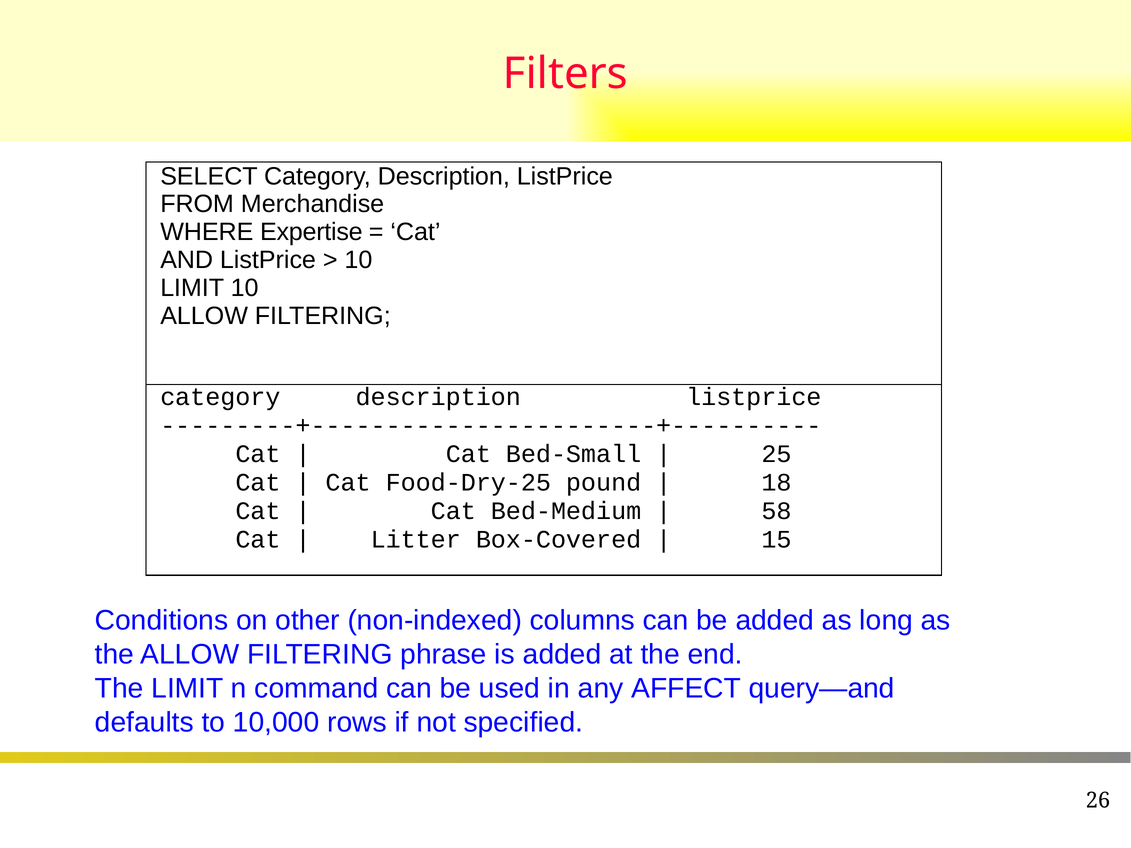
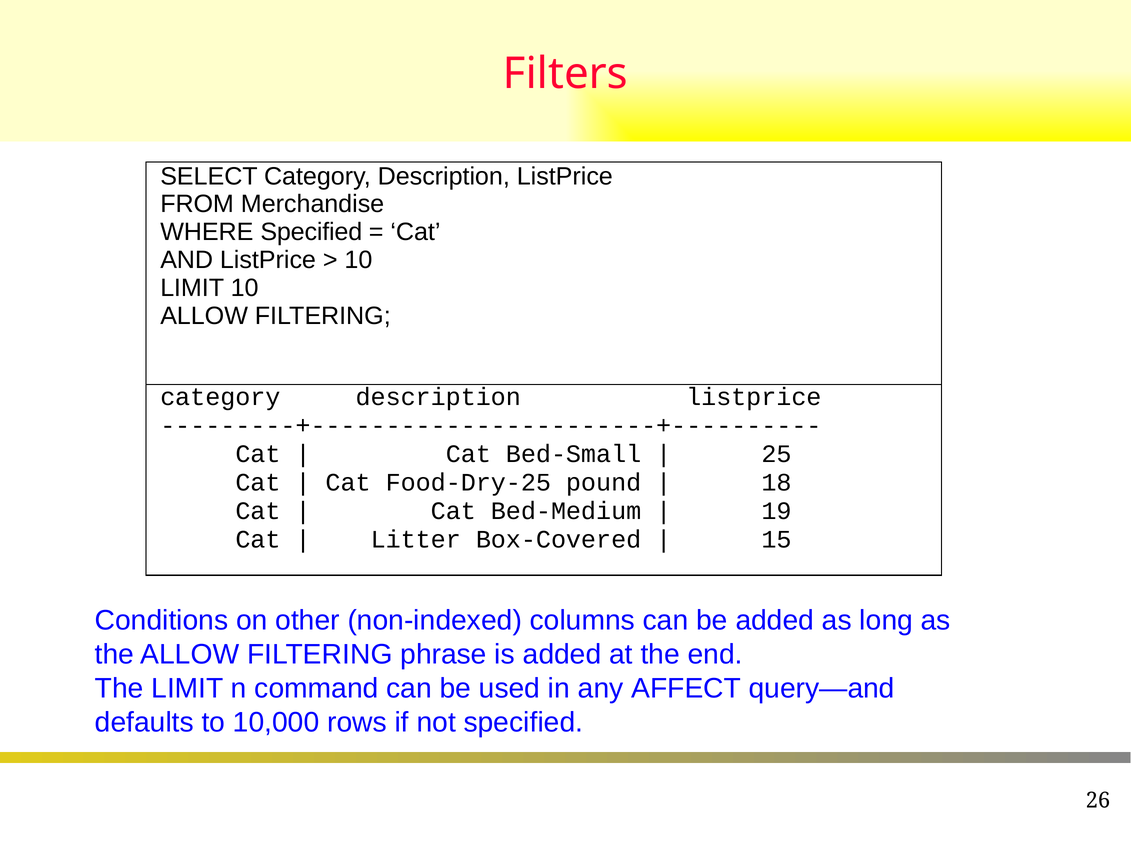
WHERE Expertise: Expertise -> Specified (311, 232)
58: 58 -> 19 (776, 511)
